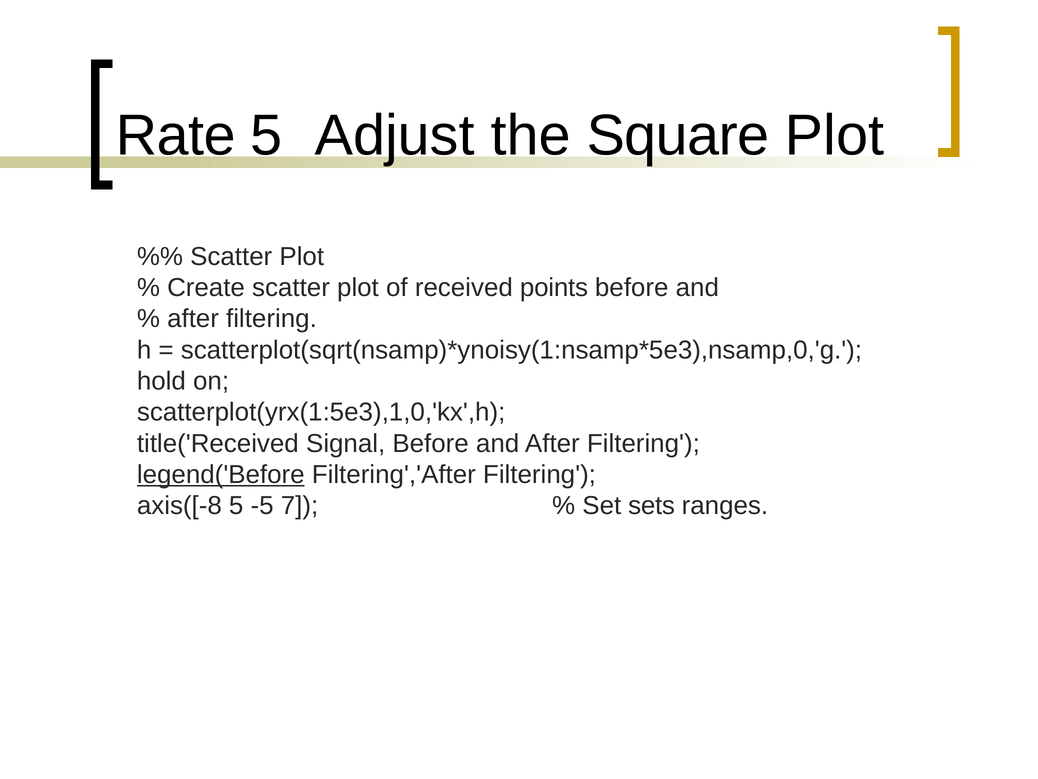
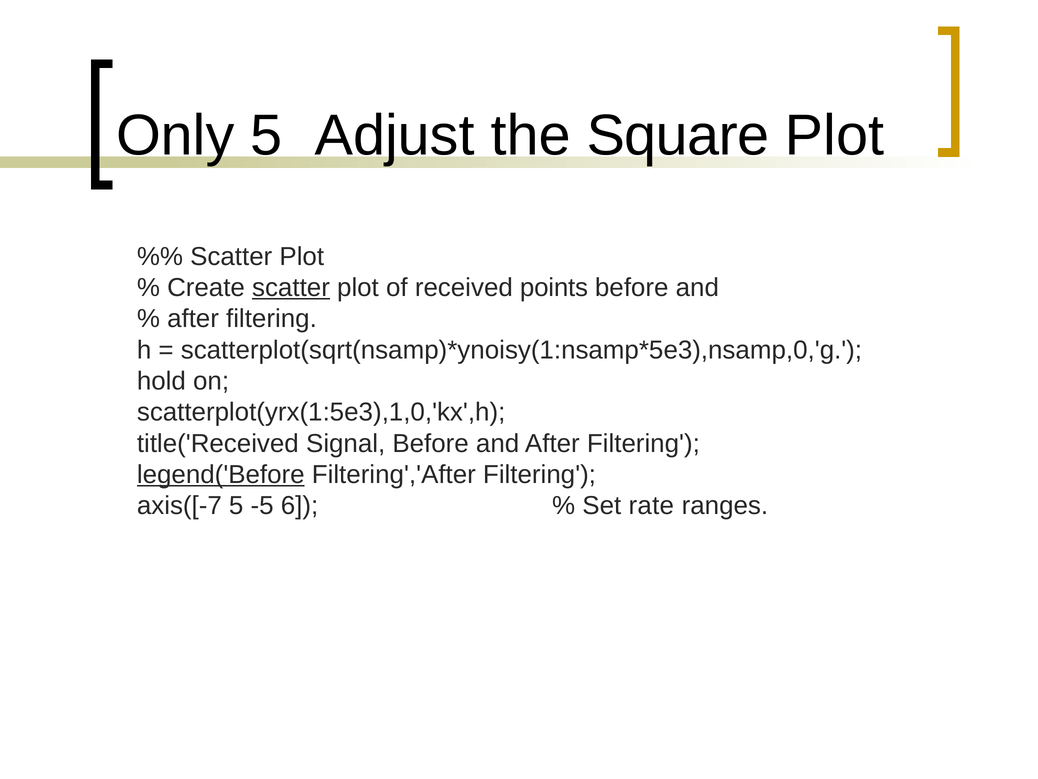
Rate: Rate -> Only (175, 136)
scatter underline: none -> present (291, 288)
axis([-8: axis([-8 -> axis([-7 (179, 505)
7: 7 -> 6 (300, 505)
sets: sets -> rate (651, 505)
